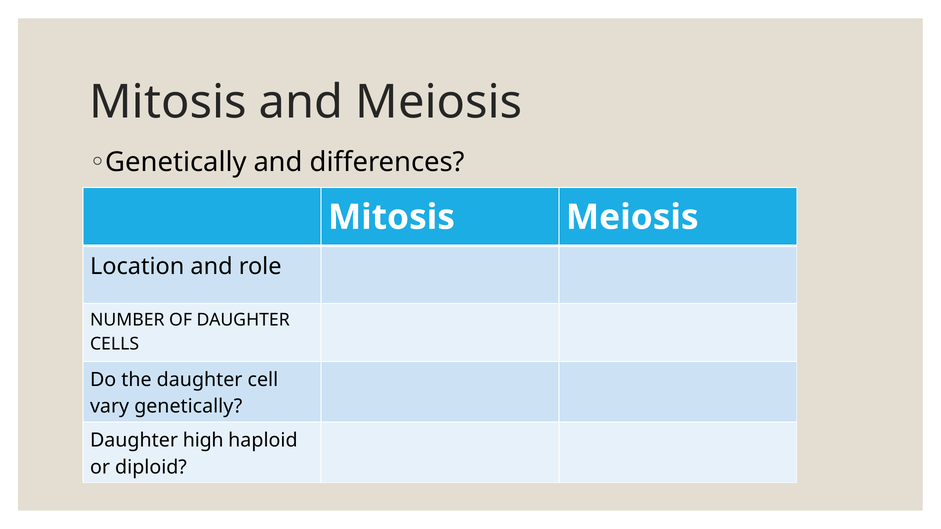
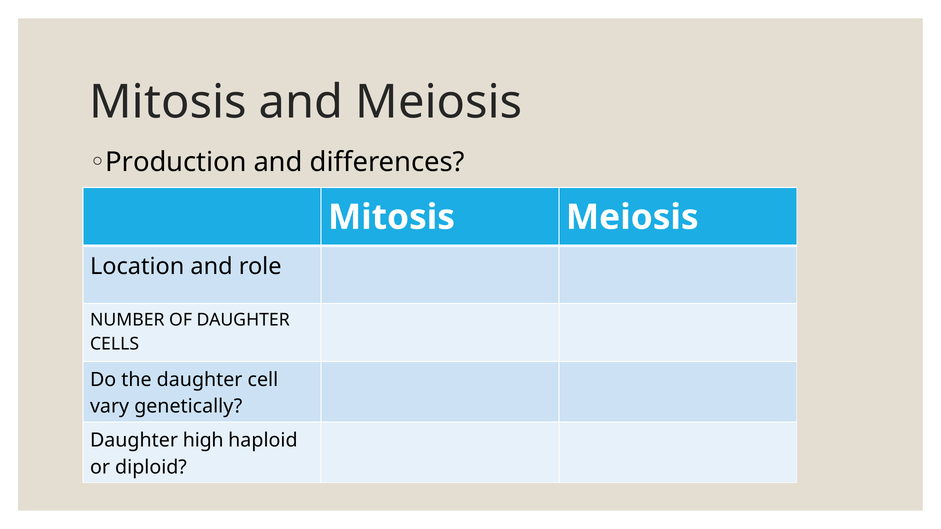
Genetically: Genetically -> Production (176, 162)
